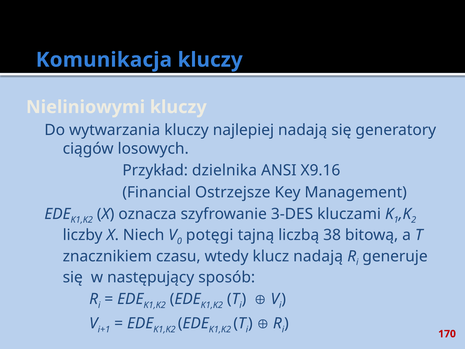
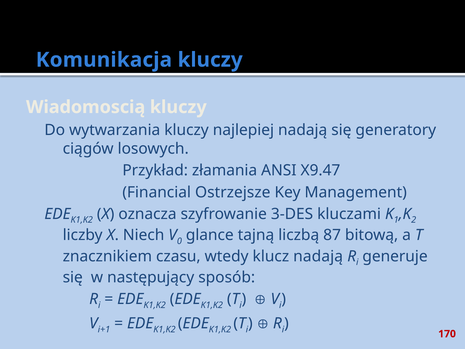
Nieliniowymi: Nieliniowymi -> Wiadomoscią (86, 107)
dzielnika: dzielnika -> złamania (225, 170)
X9.16: X9.16 -> X9.47 (320, 170)
potęgi: potęgi -> glance (210, 235)
38: 38 -> 87 (332, 235)
